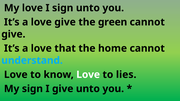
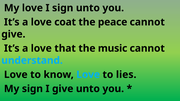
love give: give -> coat (65, 22)
green: green -> peace (113, 22)
home: home -> music (113, 48)
Love colour: white -> light blue (88, 75)
